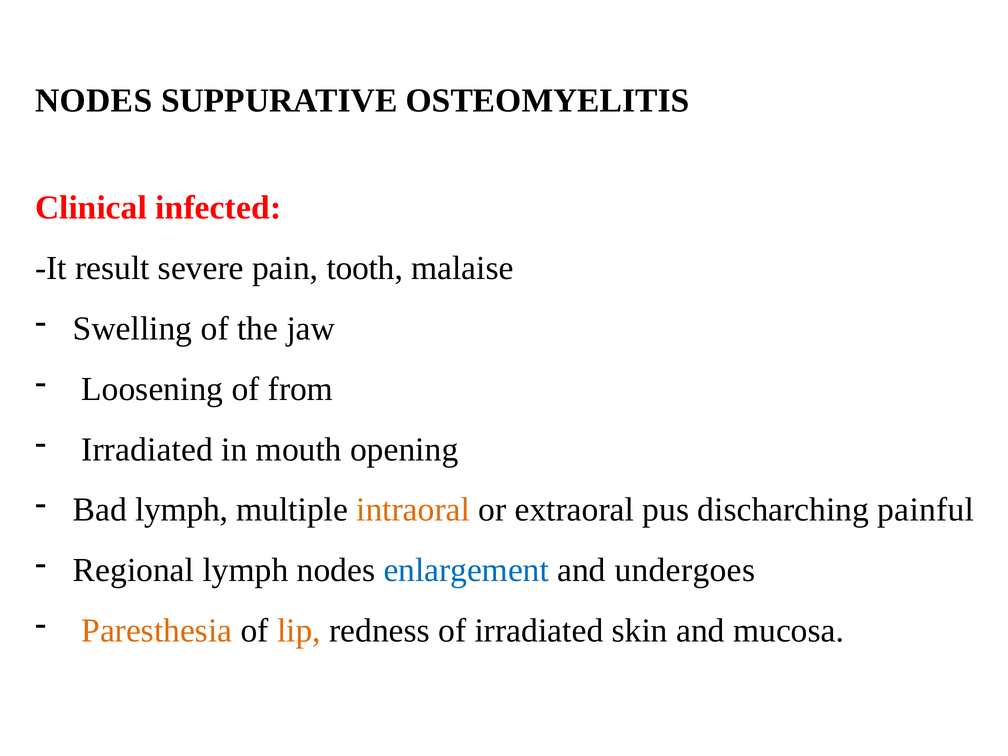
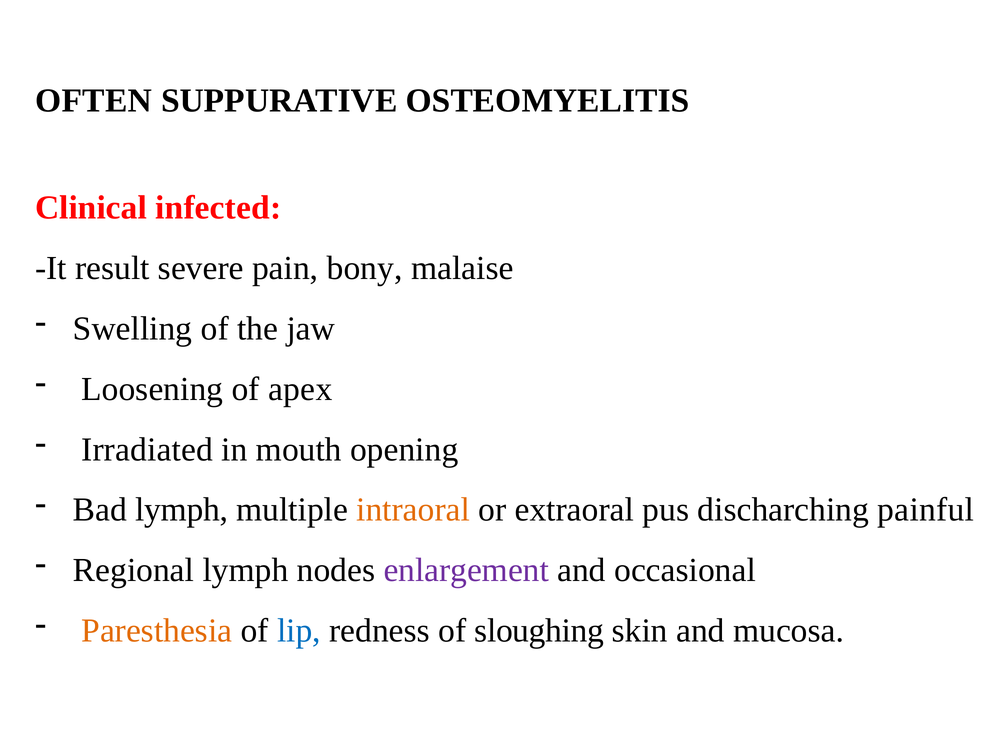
NODES: NODES -> OFTEN (94, 101)
tooth: tooth -> bony (365, 268)
from: from -> apex (300, 389)
enlargement colour: blue -> purple (466, 570)
undergoes: undergoes -> occasional (685, 570)
lip colour: orange -> blue (299, 631)
of irradiated: irradiated -> sloughing (539, 631)
